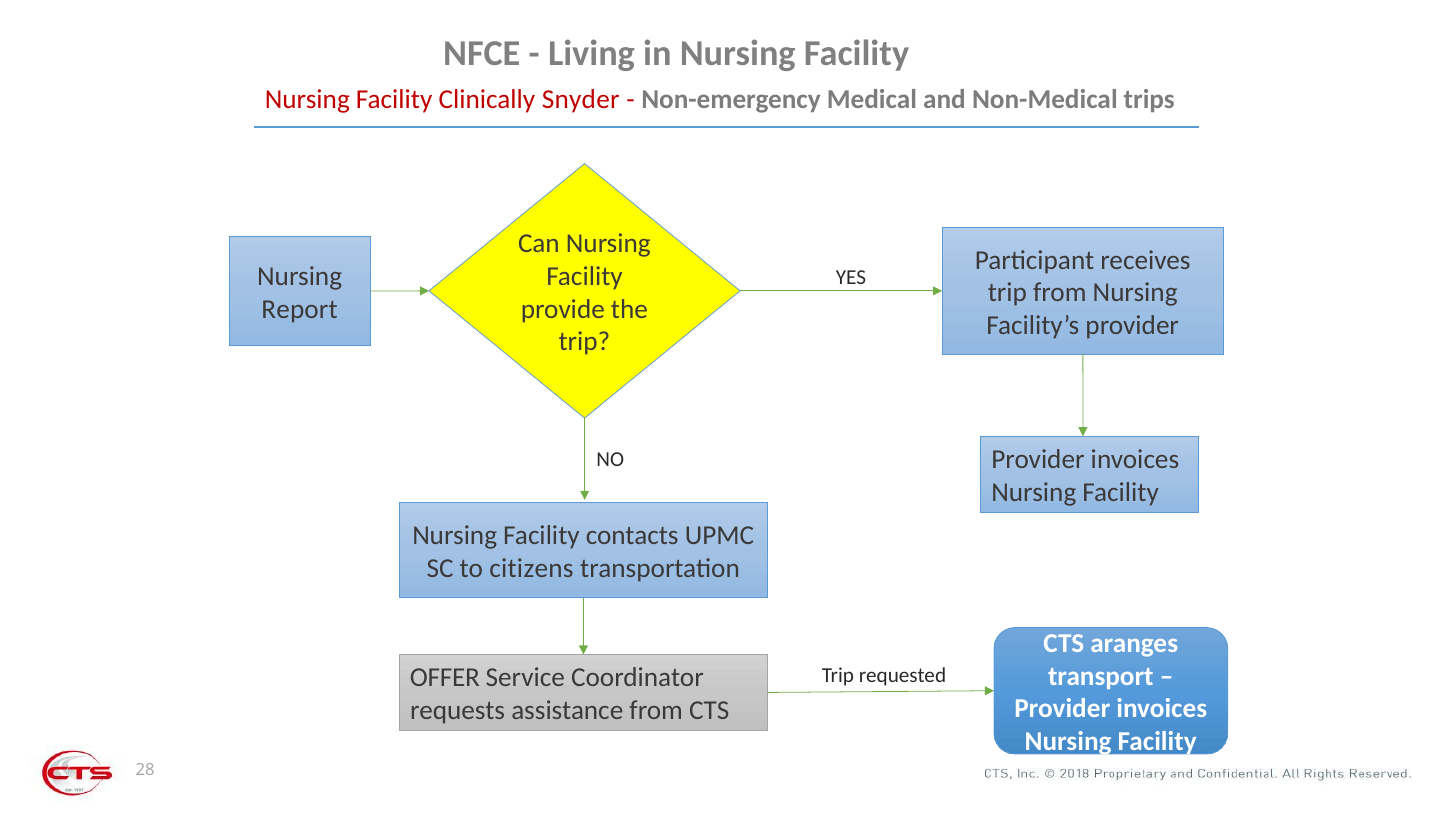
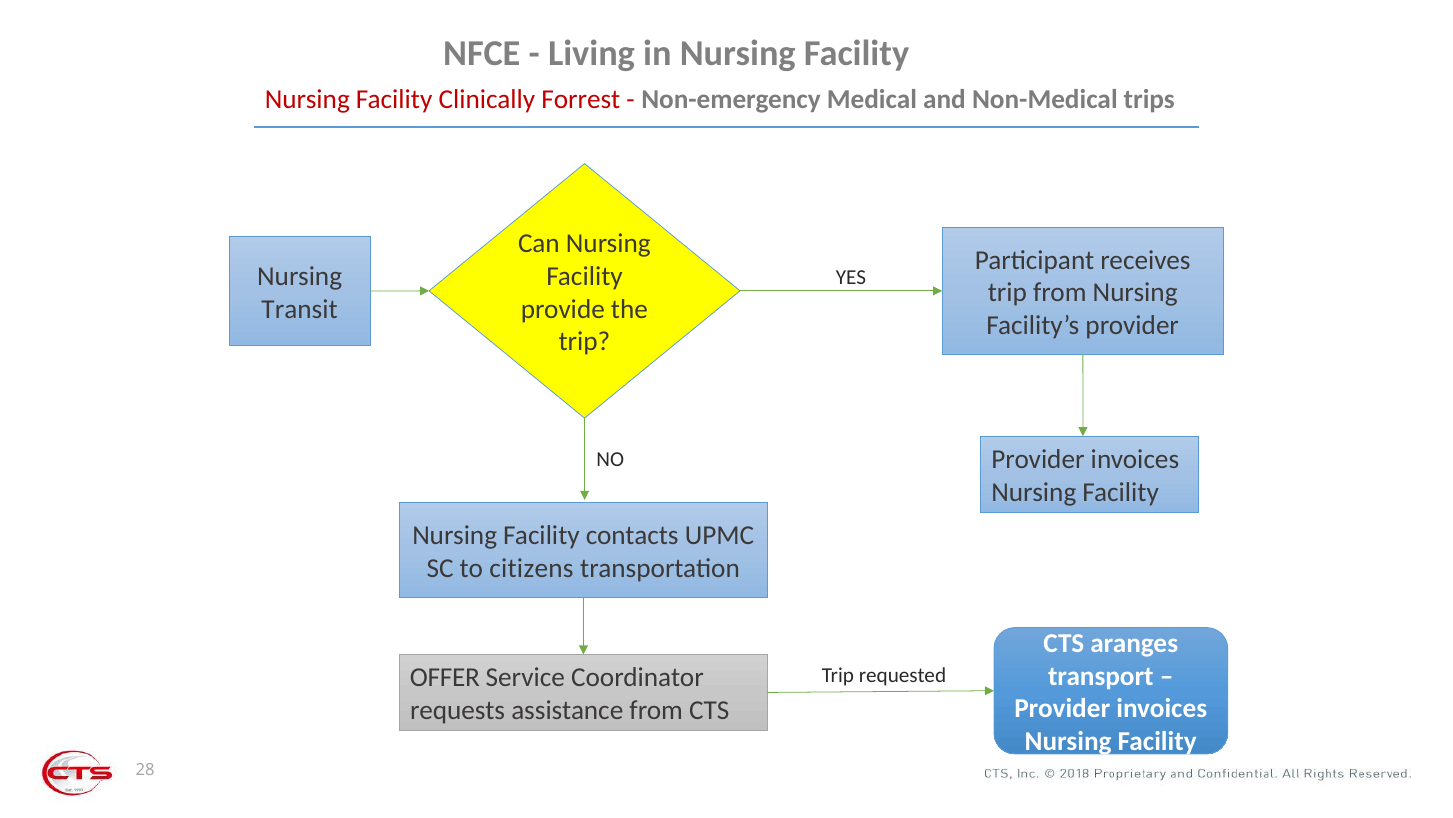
Snyder: Snyder -> Forrest (581, 100)
Report: Report -> Transit (300, 309)
